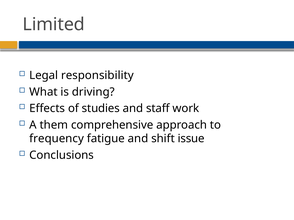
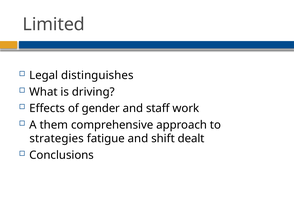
responsibility: responsibility -> distinguishes (97, 76)
studies: studies -> gender (101, 109)
frequency: frequency -> strategies (57, 139)
issue: issue -> dealt (191, 139)
